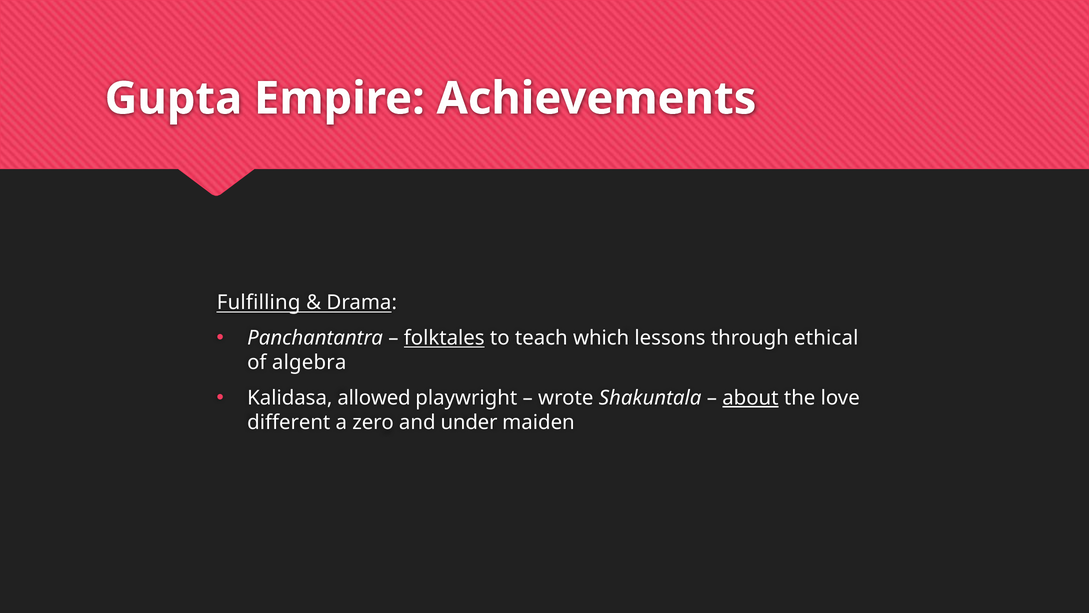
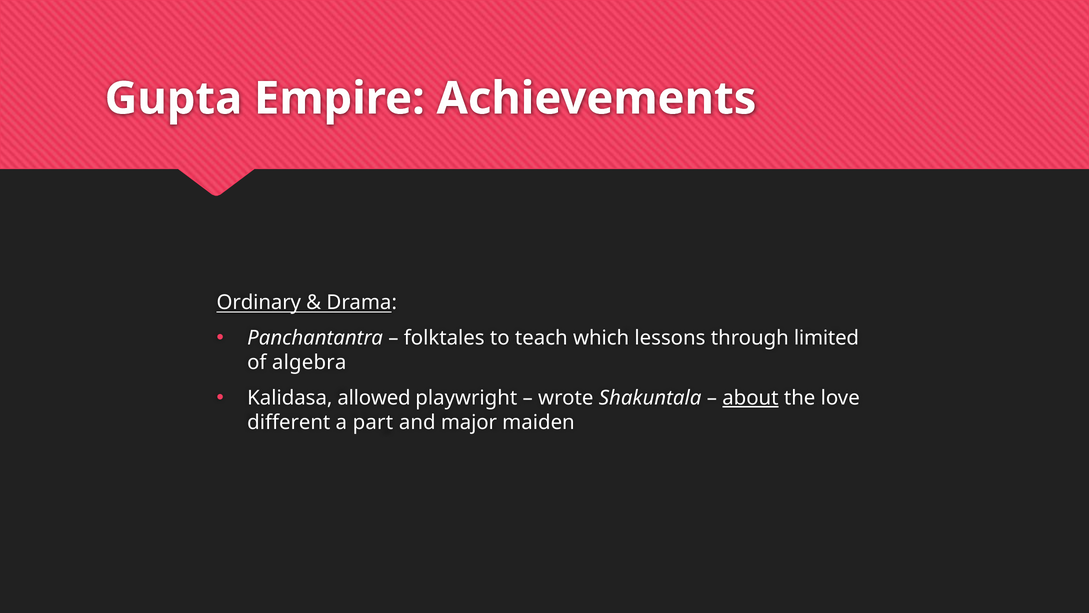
Fulfilling: Fulfilling -> Ordinary (259, 302)
folktales underline: present -> none (444, 338)
ethical: ethical -> limited (826, 338)
zero: zero -> part (373, 422)
under: under -> major (469, 422)
